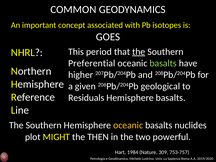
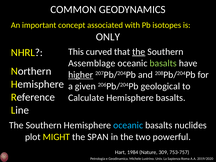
GOES: GOES -> ONLY (108, 37)
period: period -> curved (99, 52)
Preferential: Preferential -> Assemblage (92, 63)
higher underline: none -> present (81, 75)
Residuals: Residuals -> Calculate (86, 98)
oceanic colour: yellow -> light blue (128, 125)
THEN: THEN -> SPAN (98, 137)
